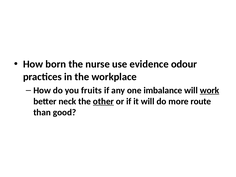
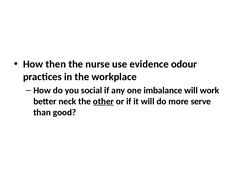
born: born -> then (56, 64)
fruits: fruits -> social (92, 90)
work underline: present -> none (210, 90)
route: route -> serve (201, 101)
